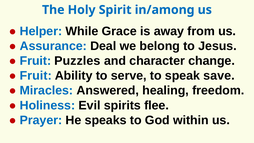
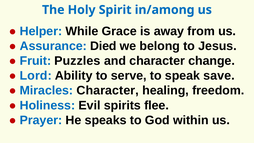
Deal: Deal -> Died (103, 46)
Fruit: Fruit -> Lord (36, 76)
Miracles Answered: Answered -> Character (108, 90)
